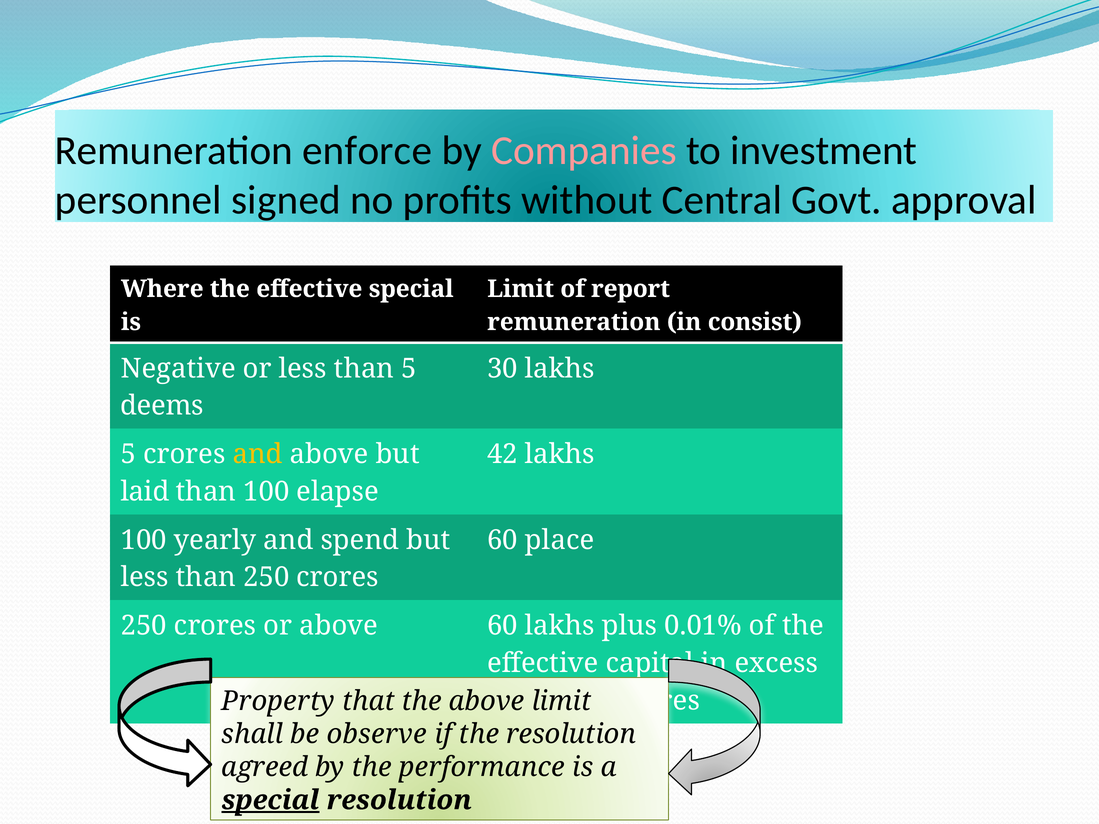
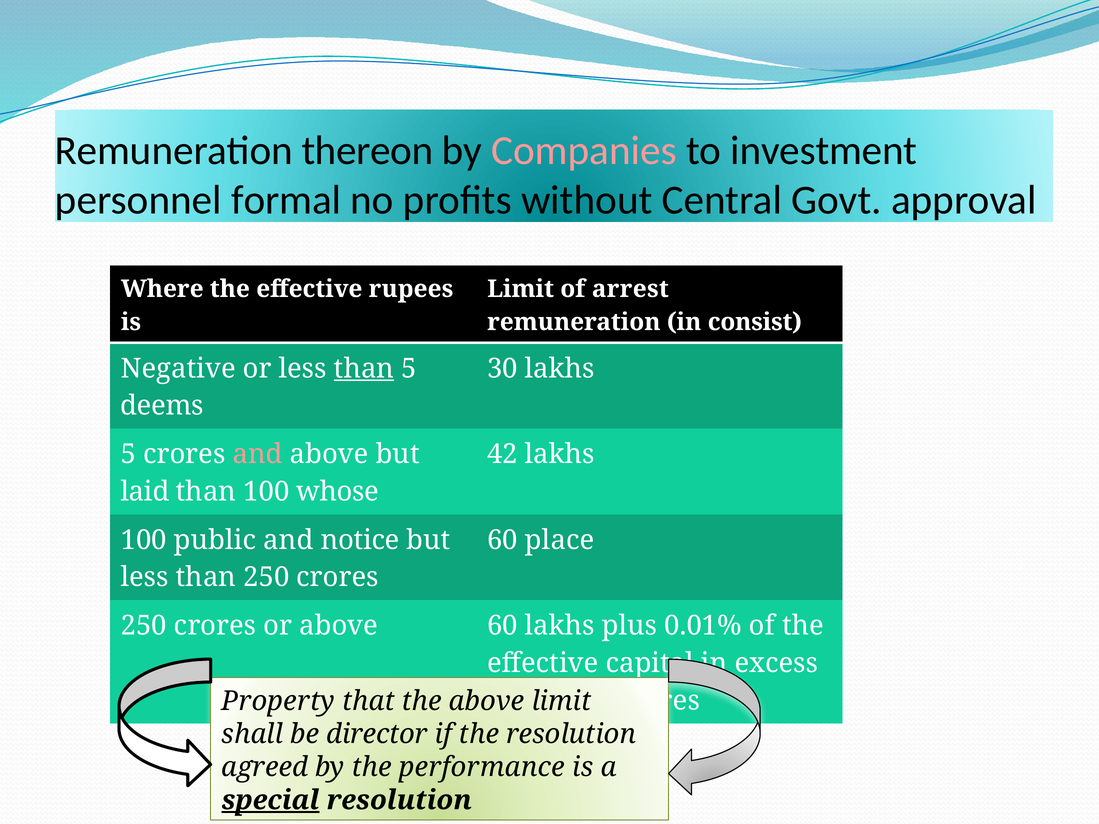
enforce: enforce -> thereon (367, 151)
signed: signed -> formal (286, 200)
effective special: special -> rupees (411, 289)
report: report -> arrest (630, 289)
than underline: none -> present (364, 369)
and colour: yellow -> pink (258, 454)
elapse: elapse -> whose (338, 492)
yearly: yearly -> public (215, 540)
spend: spend -> notice (360, 540)
observe: observe -> director (377, 734)
